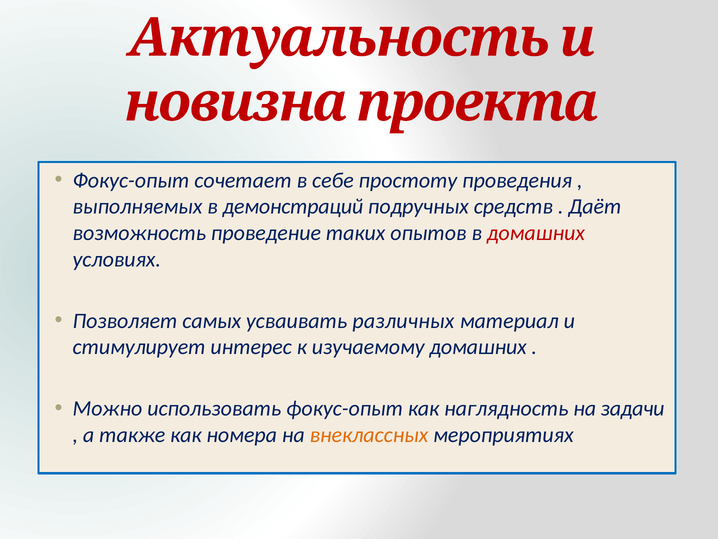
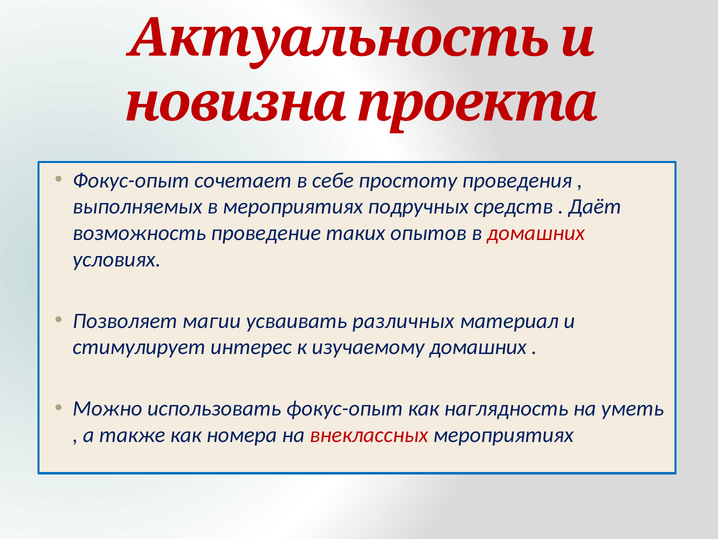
в демонстраций: демонстраций -> мероприятиях (293, 206)
самых: самых -> магии (212, 320)
задачи: задачи -> уметь (633, 408)
внеклассных colour: orange -> red (369, 435)
